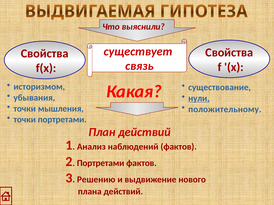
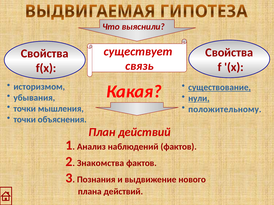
существование underline: none -> present (220, 88)
точки портретами: портретами -> объяснения (62, 120)
Портретами: Портретами -> Знакомства (101, 164)
Решению: Решению -> Познания (96, 180)
